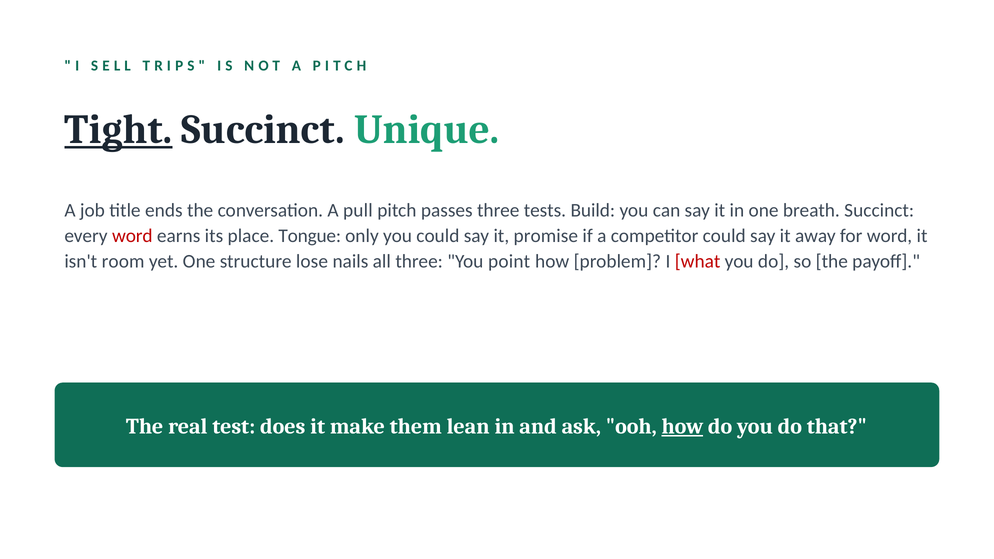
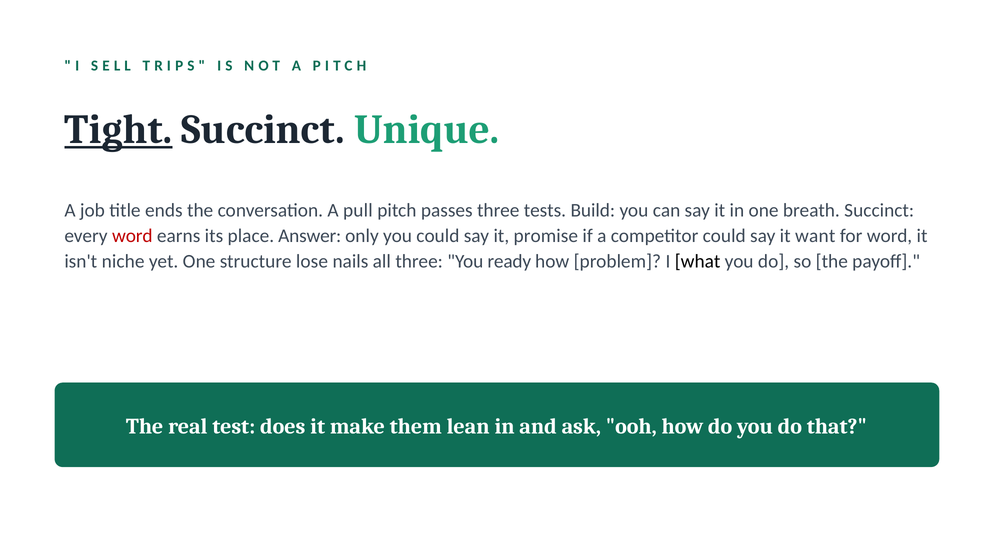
Tongue: Tongue -> Answer (310, 236)
away: away -> want (815, 236)
room: room -> niche (123, 262)
point: point -> ready (509, 262)
what colour: red -> black (698, 262)
how underline: present -> none (682, 426)
